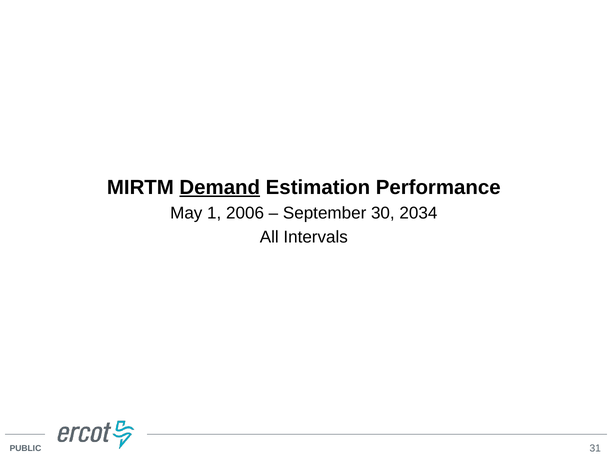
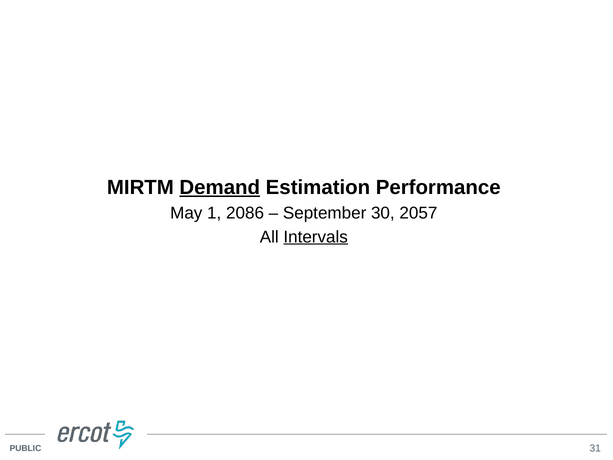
2006: 2006 -> 2086 (245, 213)
2034: 2034 -> 2057 (418, 213)
Intervals underline: none -> present (316, 237)
